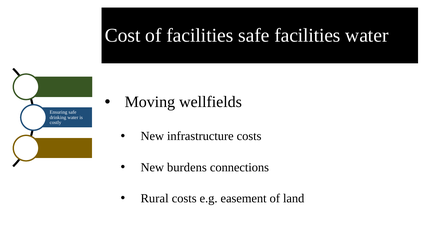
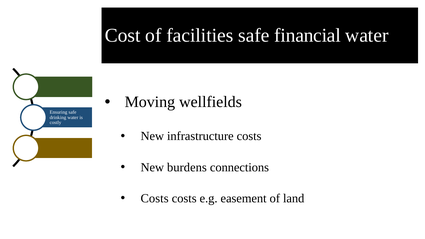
safe facilities: facilities -> financial (308, 35)
Rural: Rural -> Costs (155, 198)
